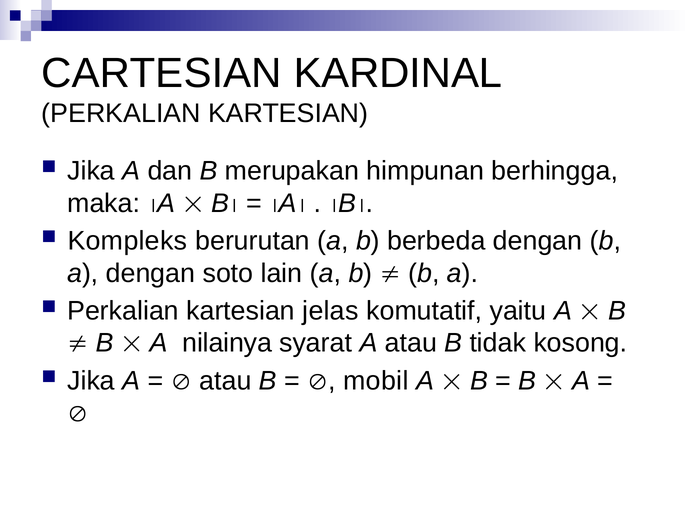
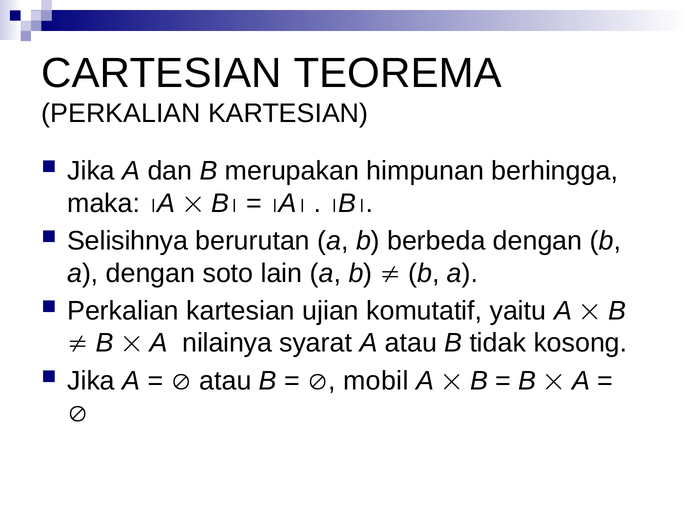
KARDINAL: KARDINAL -> TEOREMA (398, 73)
Kompleks: Kompleks -> Selisihnya (128, 241)
jelas: jelas -> ujian (331, 311)
